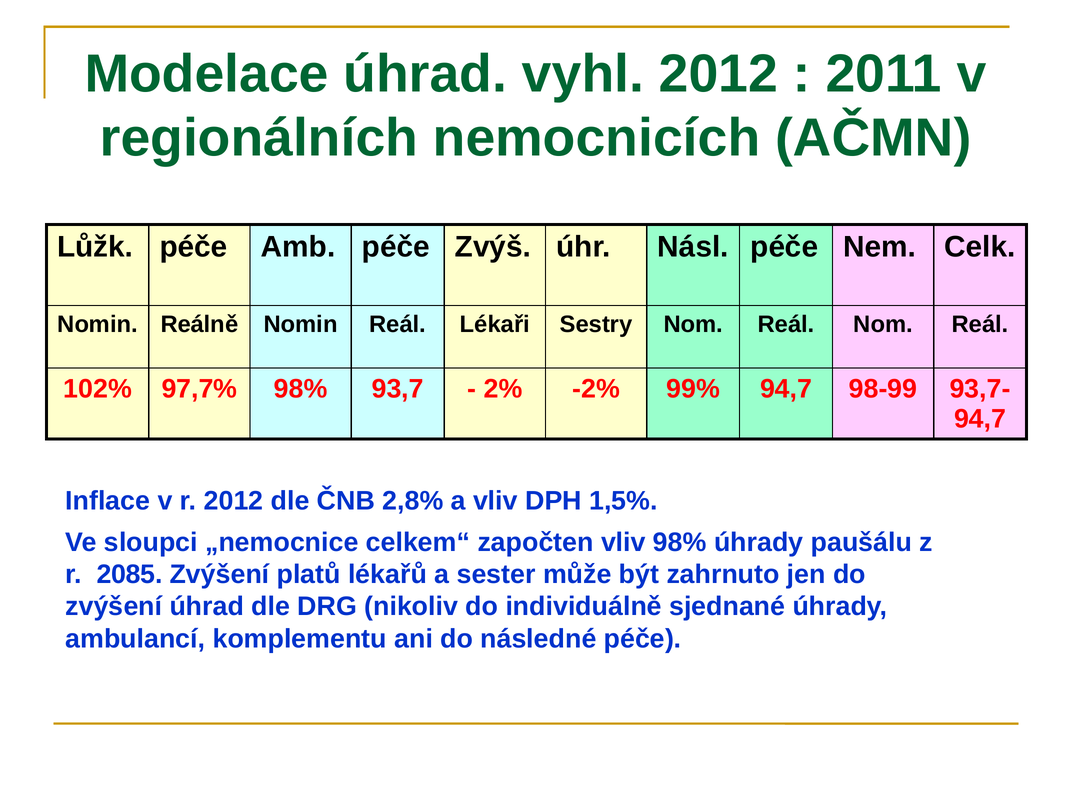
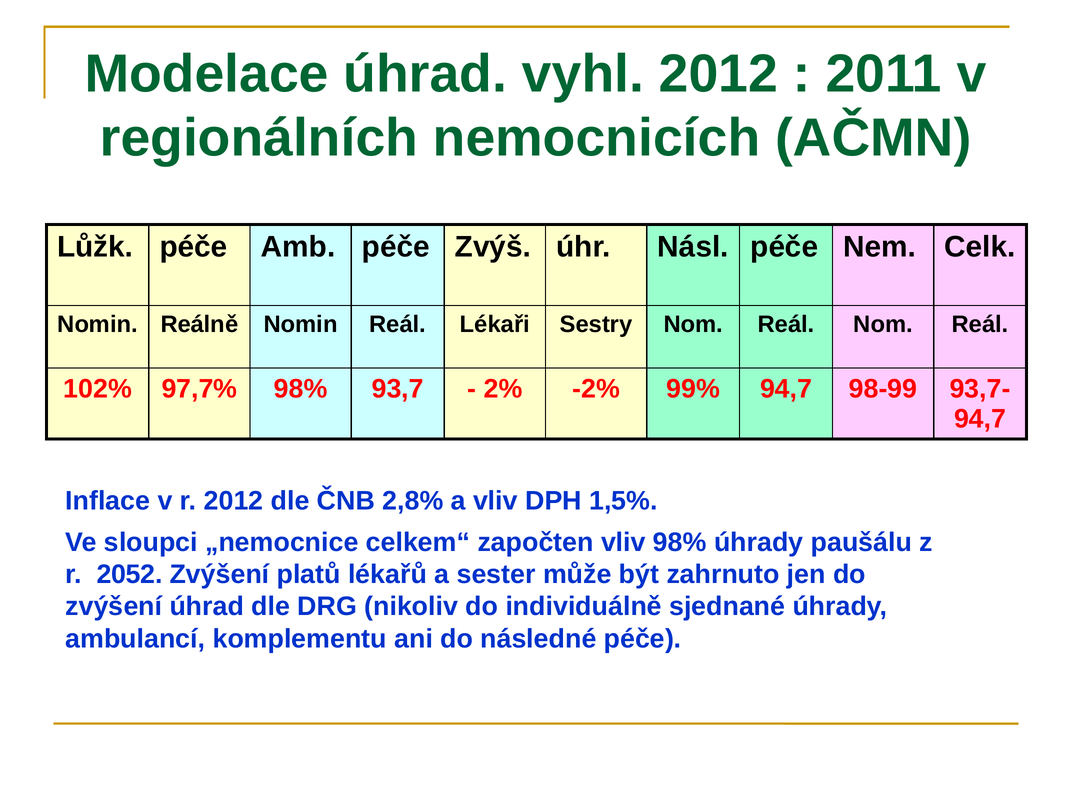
2085: 2085 -> 2052 (130, 574)
